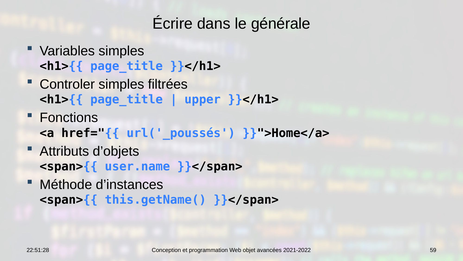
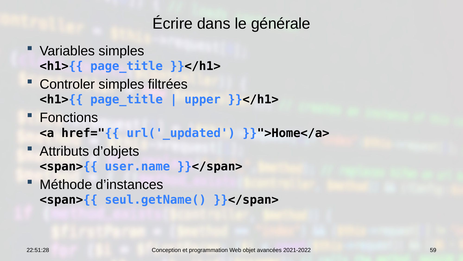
url('_poussés: url('_poussés -> url('_updated (181, 133)
this.getName(: this.getName( -> seul.getName( (156, 200)
